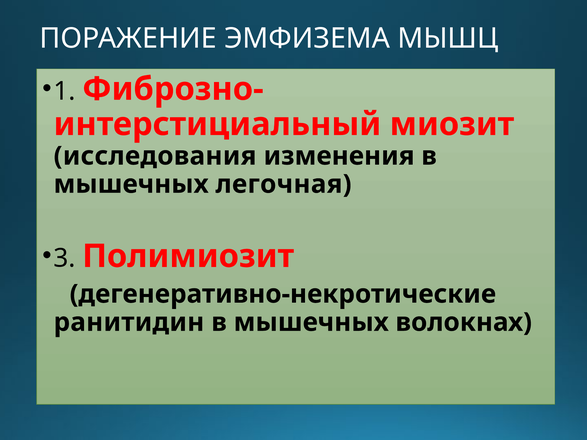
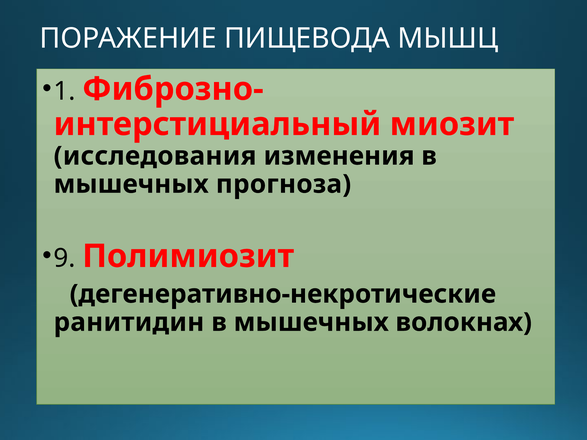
ЭМФИЗЕМА: ЭМФИЗЕМА -> ПИЩЕВОДА (307, 38)
легочная: легочная -> прогноза (283, 184)
3: 3 -> 9 (64, 258)
